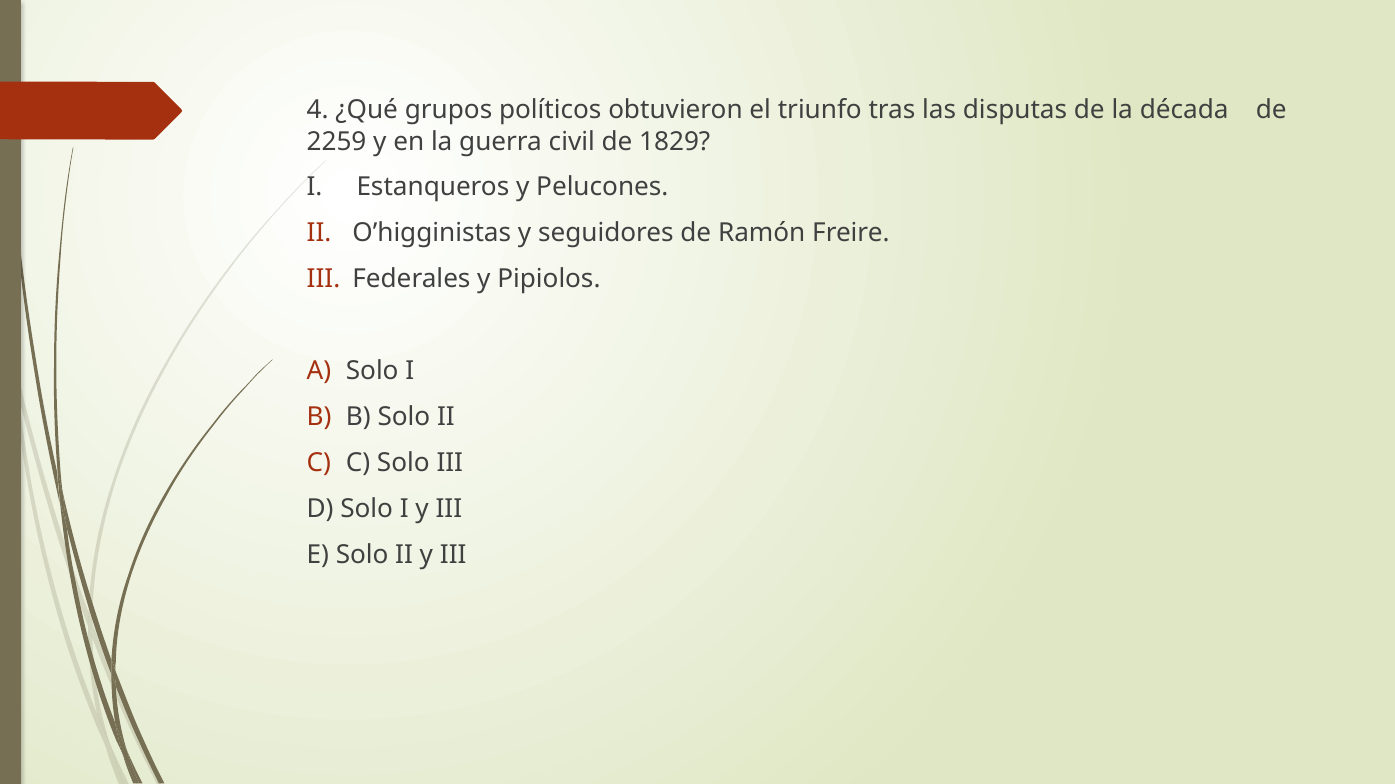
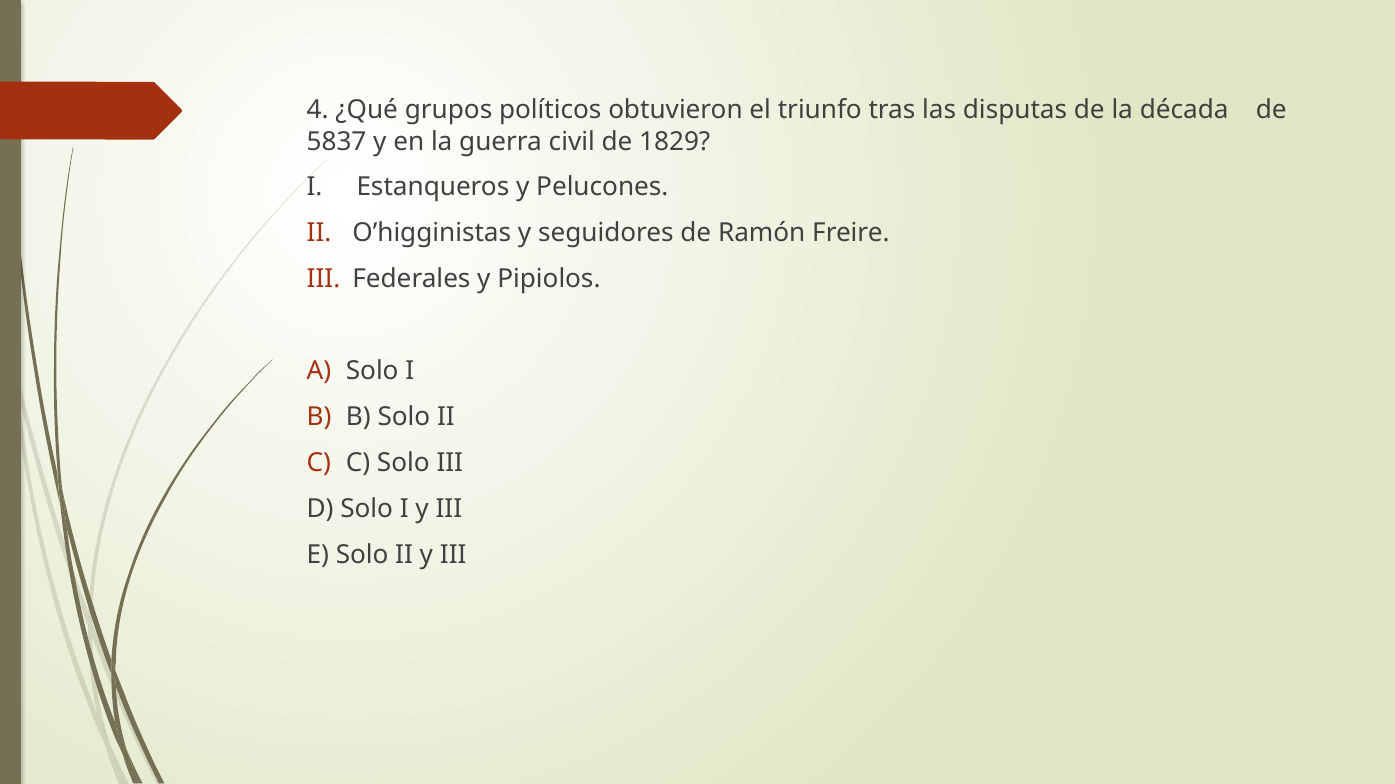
2259: 2259 -> 5837 (337, 142)
